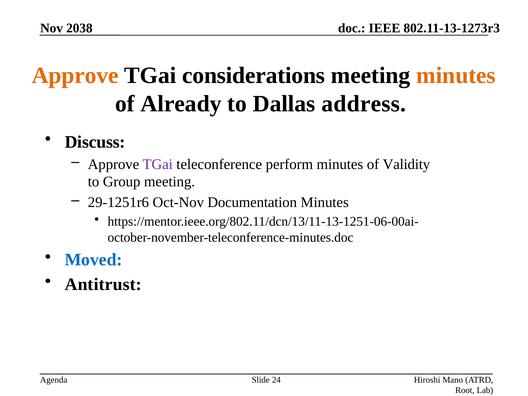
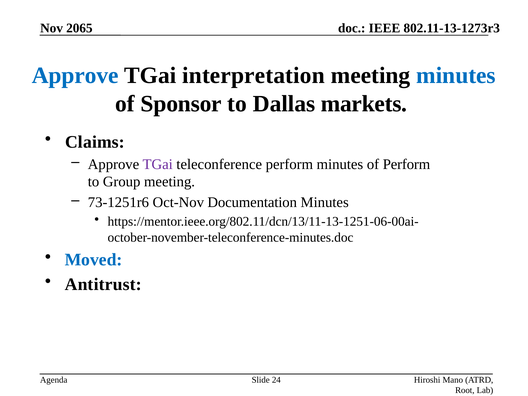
2038: 2038 -> 2065 (79, 28)
Approve colour: orange -> blue (75, 76)
considerations: considerations -> interpretation (253, 76)
minutes colour: orange -> blue (456, 76)
Already: Already -> Sponsor (181, 104)
address: address -> markets (364, 104)
Discuss: Discuss -> Claims (95, 142)
of Validity: Validity -> Perform (406, 164)
29-1251r6: 29-1251r6 -> 73-1251r6 (118, 202)
